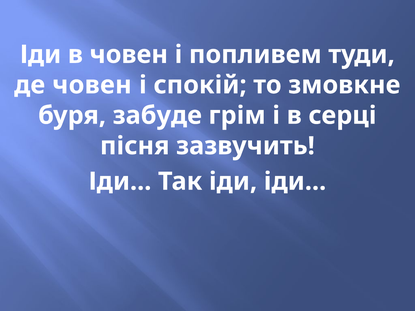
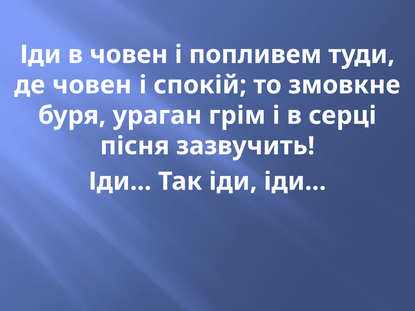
забуде: забуде -> ураган (157, 116)
